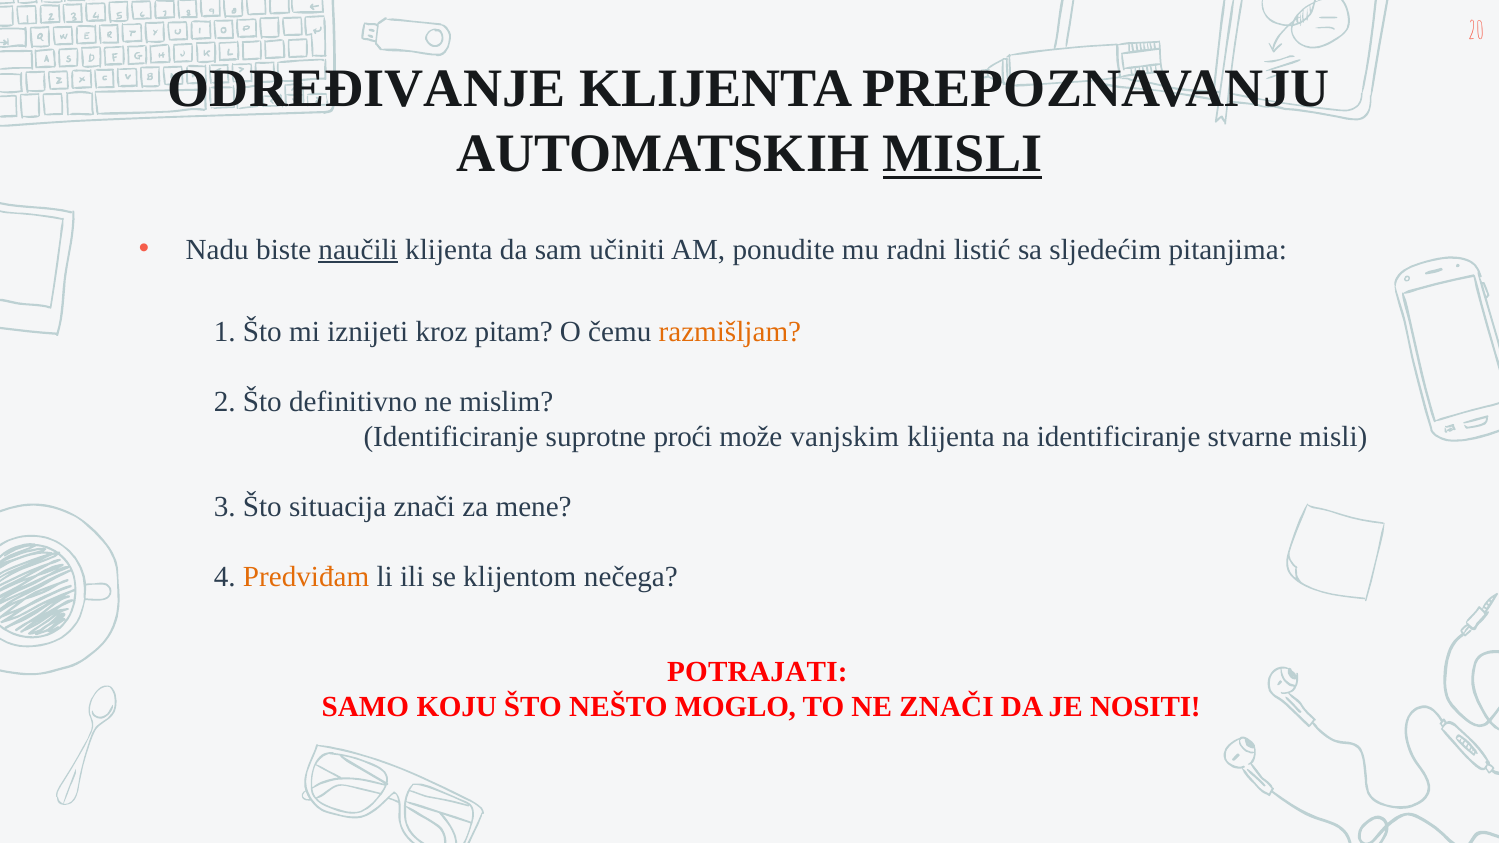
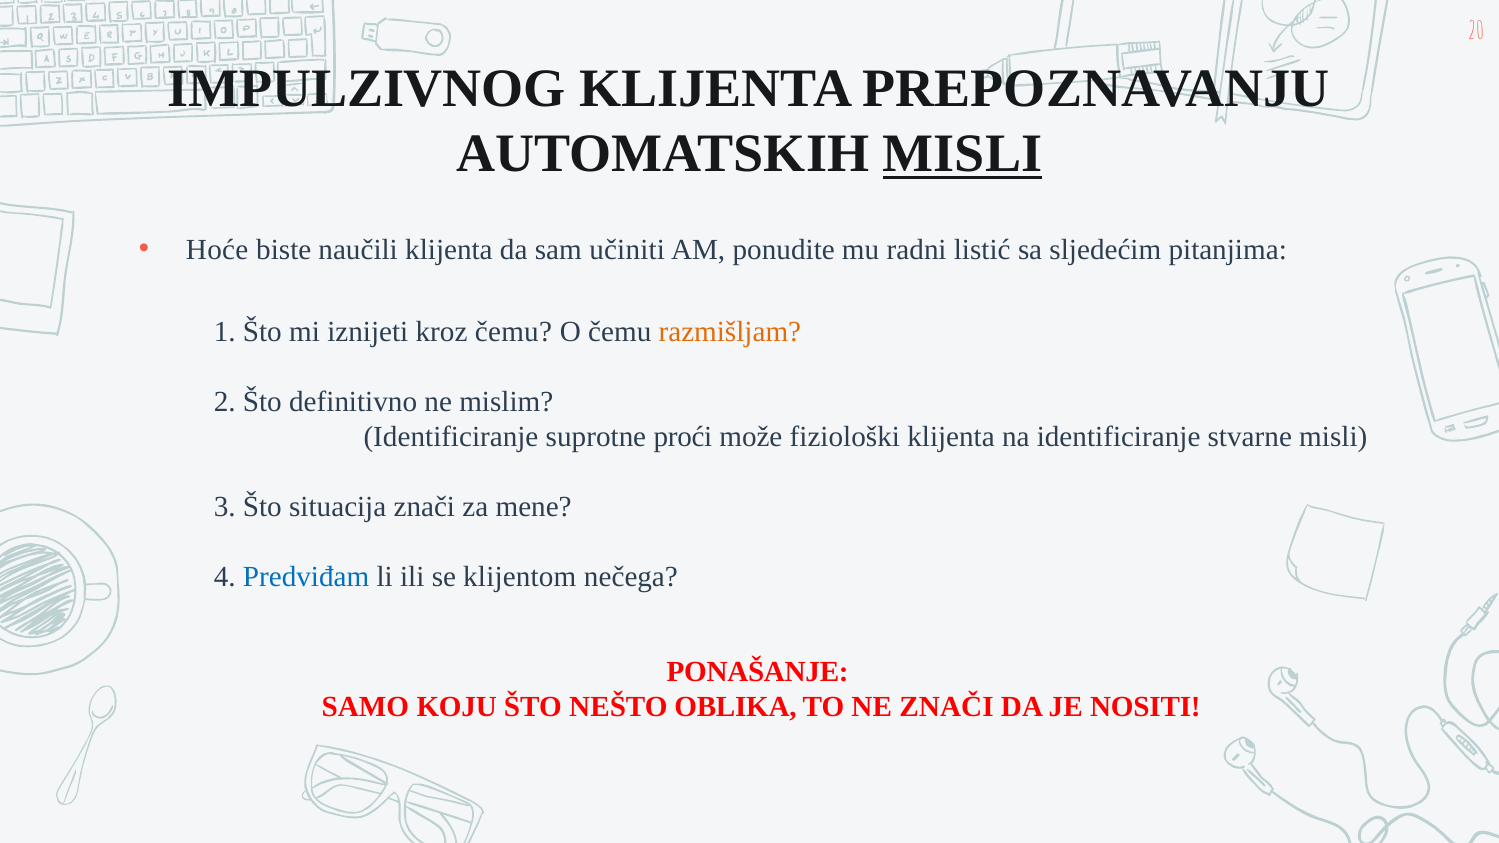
ODREĐIVANJE: ODREĐIVANJE -> IMPULZIVNOG (367, 89)
Nadu: Nadu -> Hoće (217, 250)
naučili underline: present -> none (358, 250)
kroz pitam: pitam -> čemu (513, 332)
vanjskim: vanjskim -> fiziološki (845, 437)
Predviđam colour: orange -> blue (306, 577)
POTRAJATI: POTRAJATI -> PONAŠANJE (758, 672)
MOGLO: MOGLO -> OBLIKA (736, 707)
